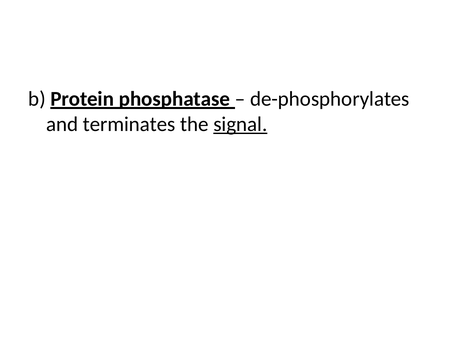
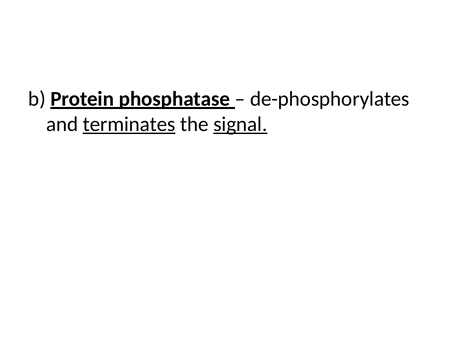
terminates underline: none -> present (129, 124)
